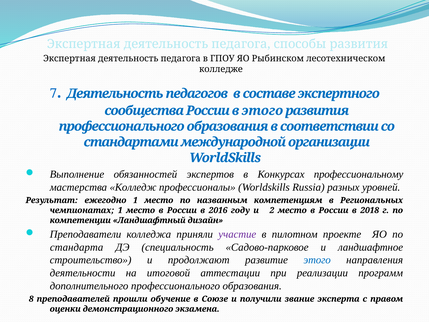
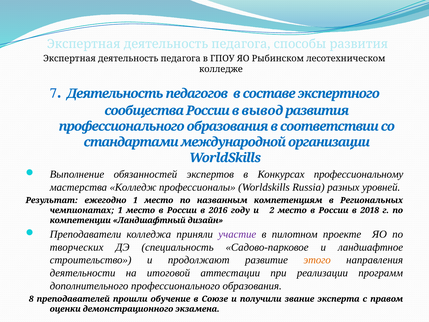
в этого: этого -> вывод (262, 111)
стандарта: стандарта -> творческих (77, 247)
этого colour: blue -> orange (317, 260)
